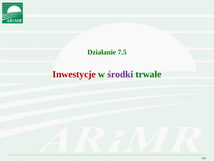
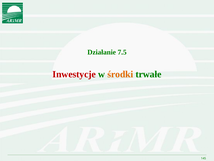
środki colour: purple -> orange (120, 74)
